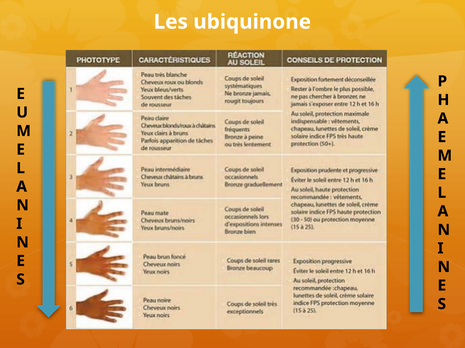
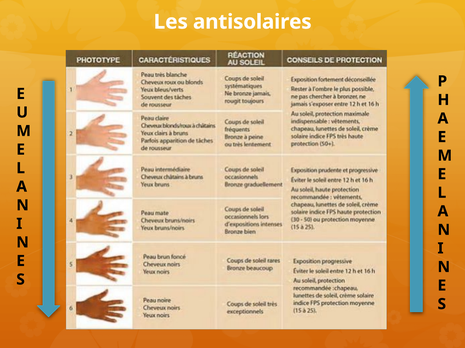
ubiquinone: ubiquinone -> antisolaires (252, 22)
